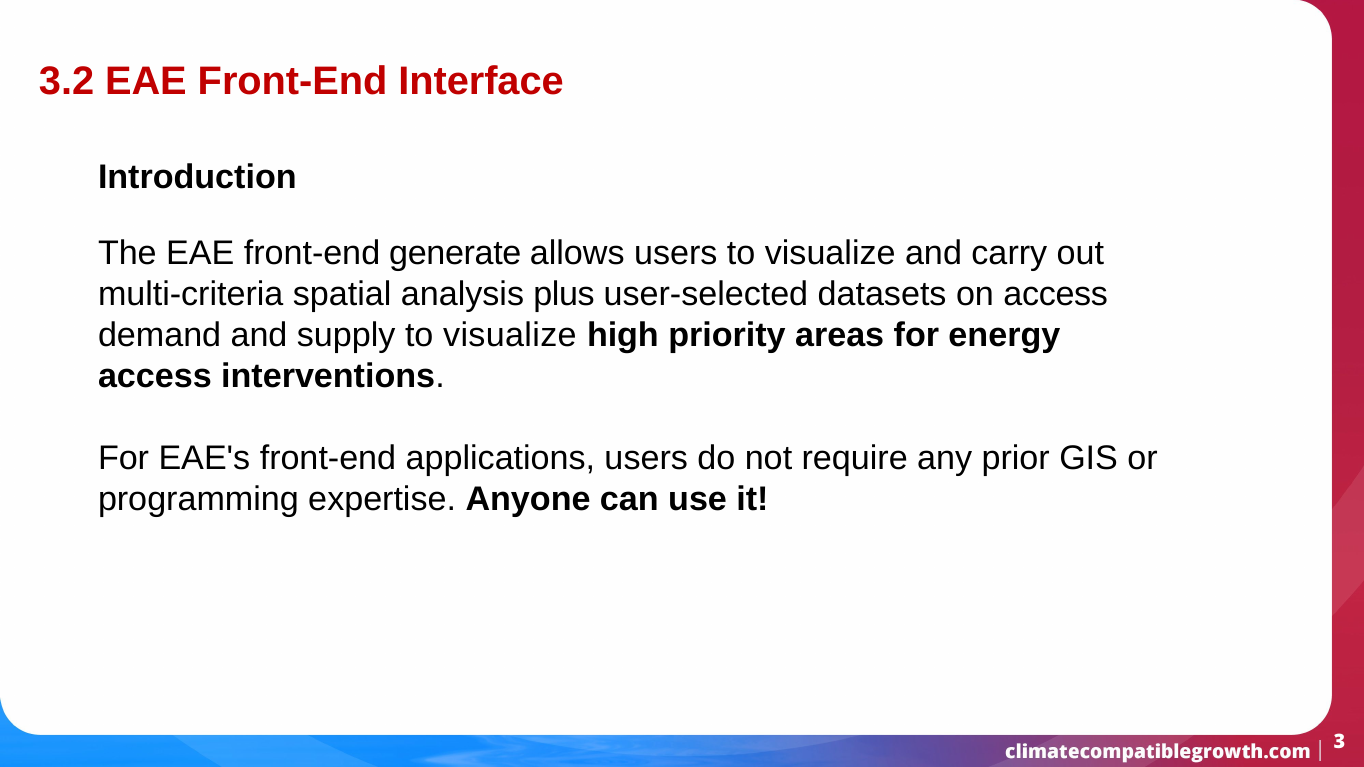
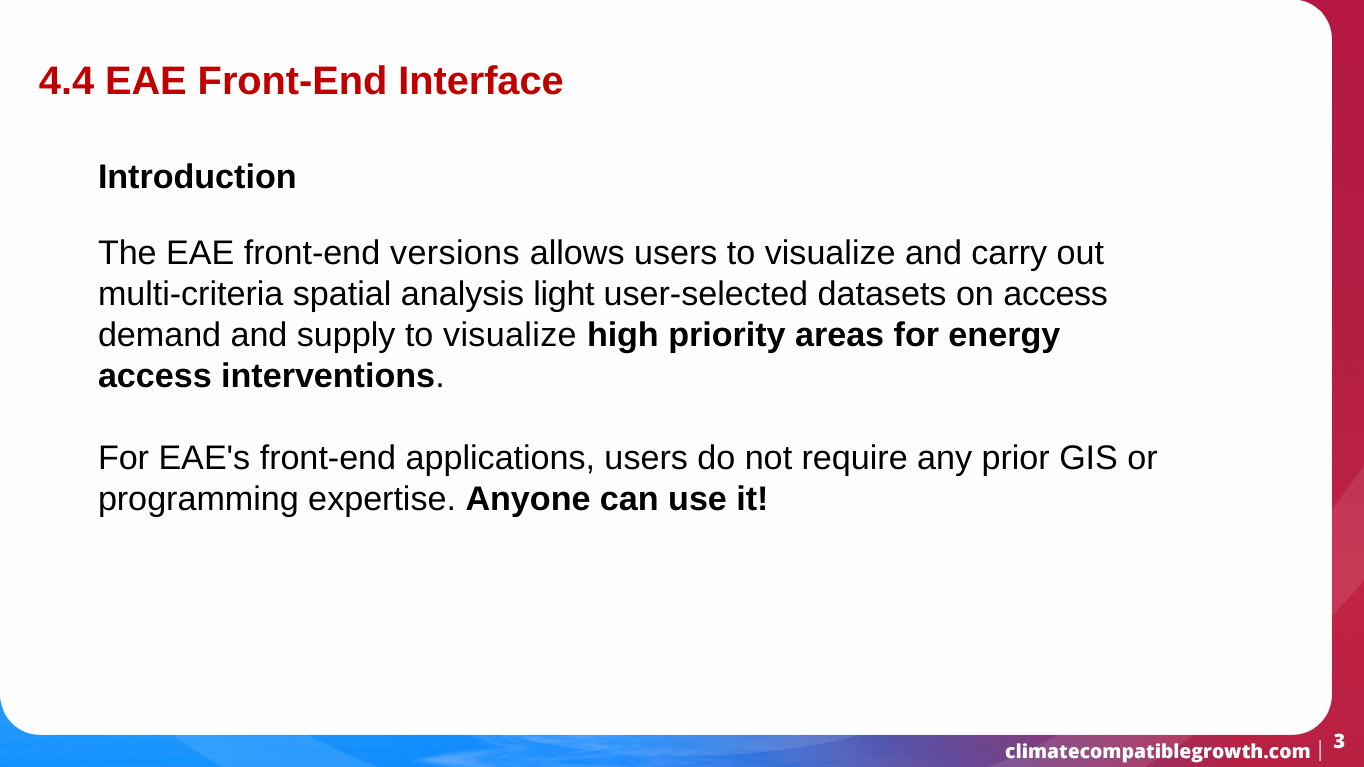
3.2: 3.2 -> 4.4 (67, 81)
generate: generate -> versions (455, 254)
plus: plus -> light (564, 295)
